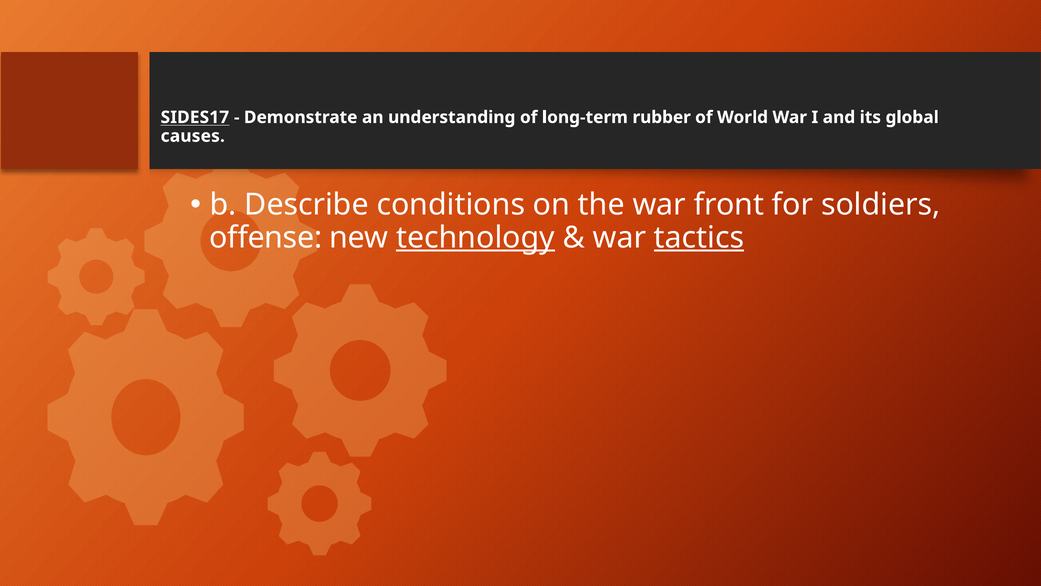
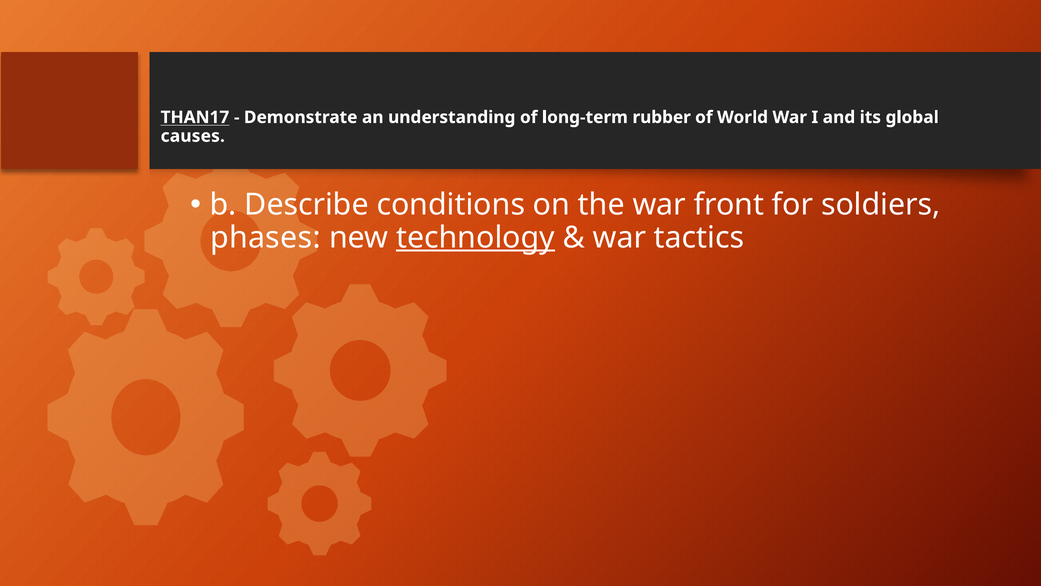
SIDES17: SIDES17 -> THAN17 (195, 117)
offense: offense -> phases (265, 237)
tactics underline: present -> none (699, 237)
